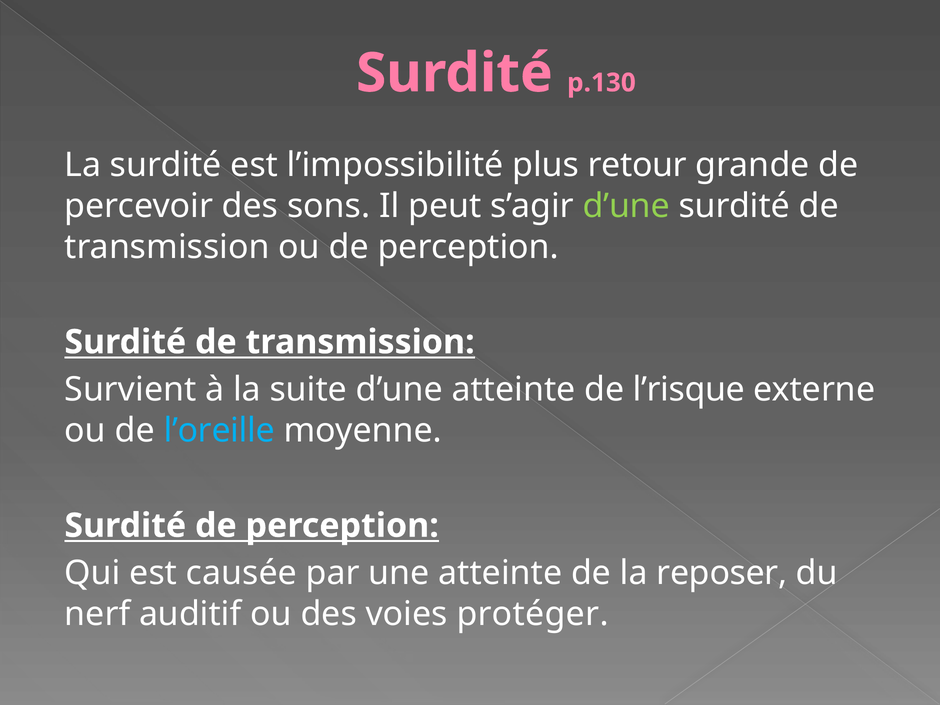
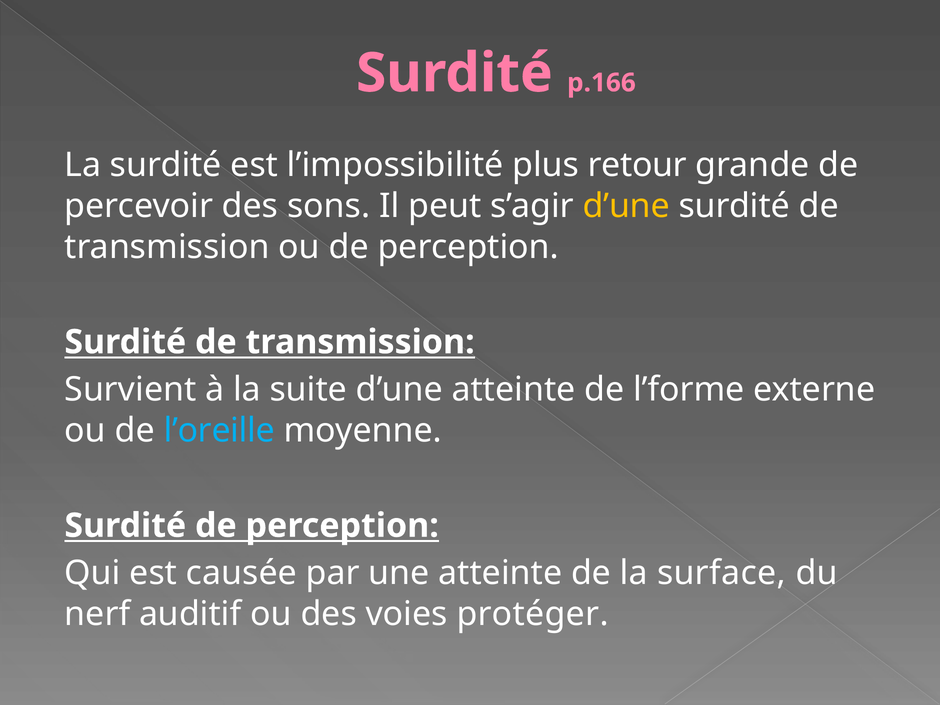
p.130: p.130 -> p.166 (601, 83)
d’une colour: light green -> yellow (626, 206)
l’risque: l’risque -> l’forme (689, 390)
reposer: reposer -> surface (722, 573)
